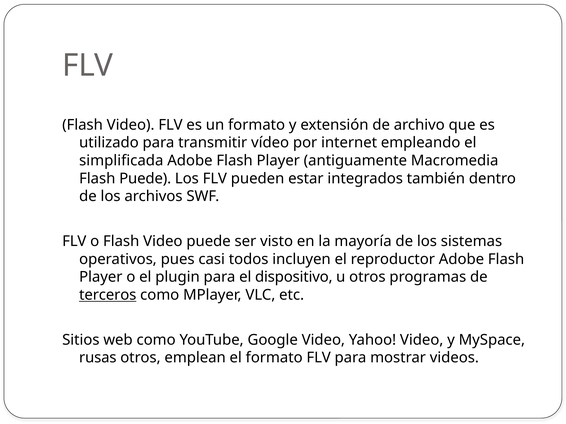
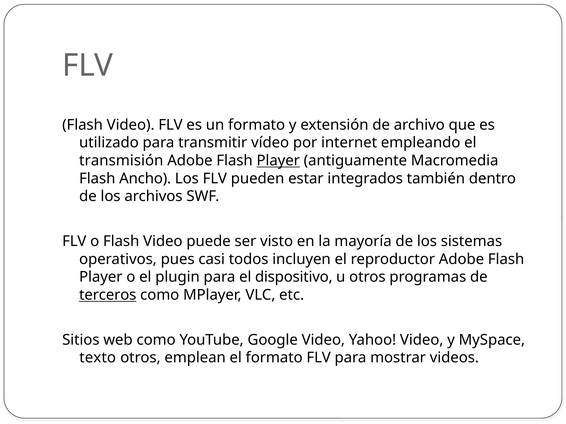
simplificada: simplificada -> transmisión (121, 161)
Player underline: none -> present (278, 161)
Flash Puede: Puede -> Ancho (145, 179)
rusas: rusas -> texto (98, 358)
